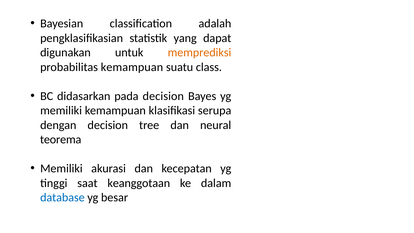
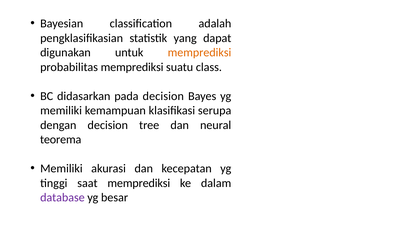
probabilitas kemampuan: kemampuan -> memprediksi (132, 67)
saat keanggotaan: keanggotaan -> memprediksi (139, 183)
database colour: blue -> purple (62, 198)
